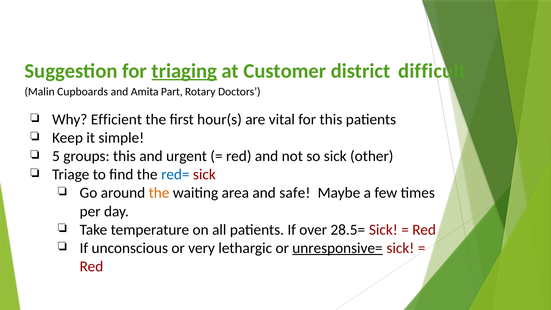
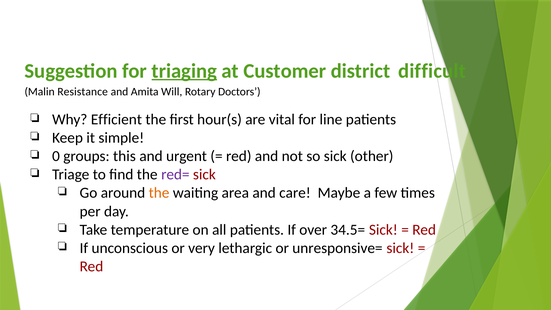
Cupboards: Cupboards -> Resistance (83, 92)
Part: Part -> Will (172, 92)
for this: this -> line (331, 120)
5: 5 -> 0 (56, 156)
red= colour: blue -> purple (175, 175)
safe: safe -> care (295, 193)
28.5=: 28.5= -> 34.5= (348, 230)
unresponsive= underline: present -> none (337, 248)
